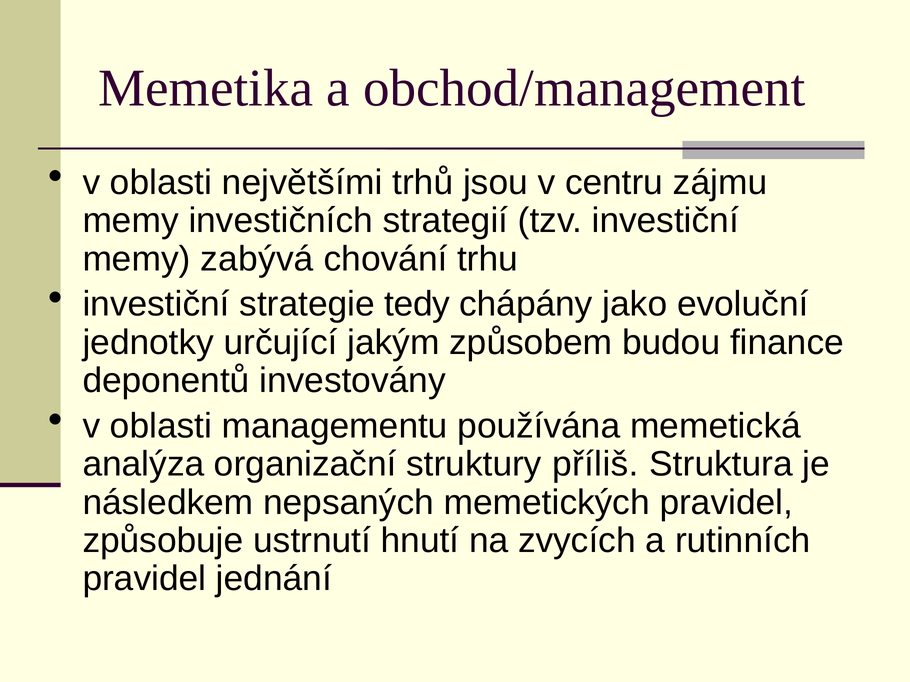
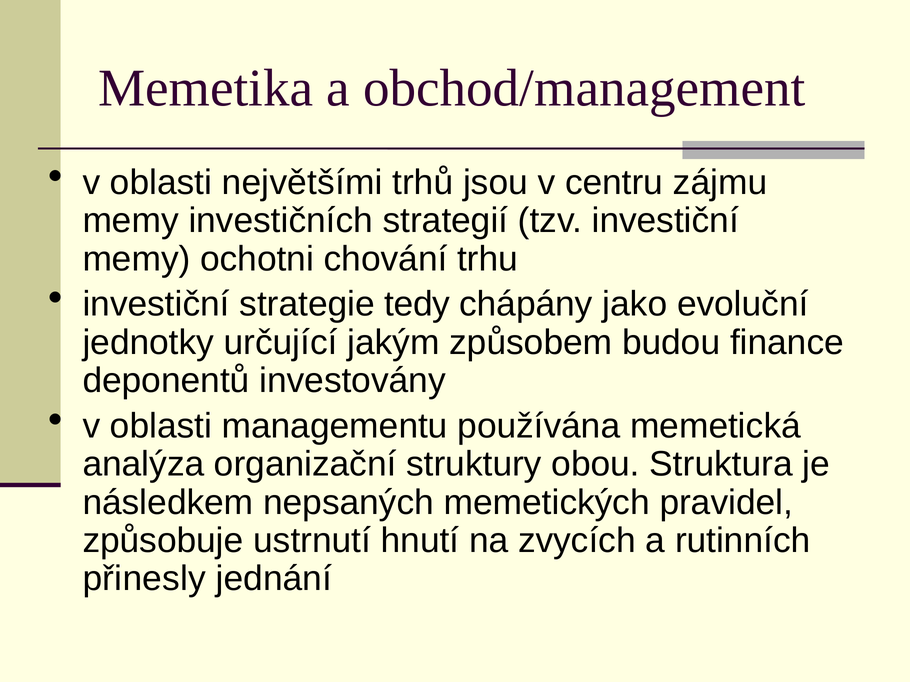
zabývá: zabývá -> ochotni (257, 259)
příliš: příliš -> obou (596, 464)
pravidel: pravidel -> přinesly (144, 579)
